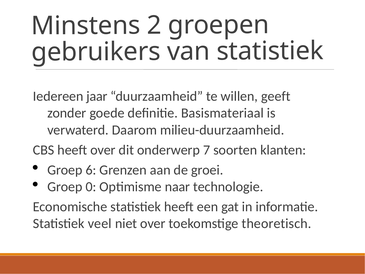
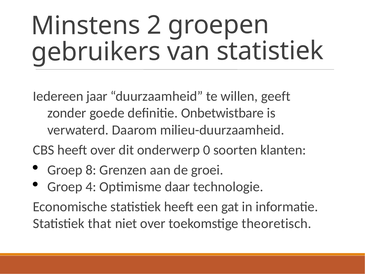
Basismateriaal: Basismateriaal -> Onbetwistbare (223, 113)
7: 7 -> 0 (207, 150)
6: 6 -> 8 (91, 170)
0: 0 -> 4 (91, 187)
naar: naar -> daar (177, 187)
veel: veel -> that (100, 223)
